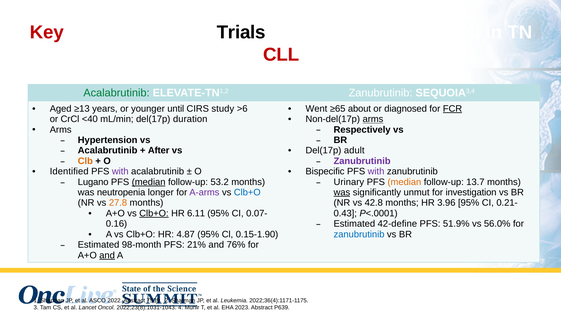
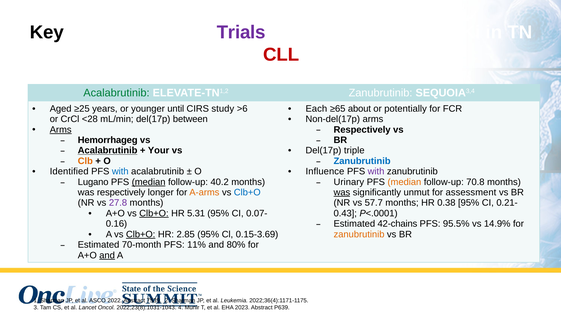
Key colour: red -> black (47, 32)
Trials colour: black -> purple (241, 32)
≥13: ≥13 -> ≥25 (82, 109)
Went: Went -> Each (316, 109)
diagnosed: diagnosed -> potentially (406, 109)
FCR underline: present -> none (452, 109)
arms underline: present -> none (373, 119)
<40: <40 -> <28 (90, 119)
duration: duration -> between (190, 119)
Arms underline: none -> present (61, 130)
Hypertension: Hypertension -> Hemorrhageg (108, 140)
adult: adult -> triple (354, 150)
Acalabrutinib underline: none -> present (108, 150)
After: After -> Your (159, 150)
Zanubrutinib colour: purple -> blue (362, 161)
with colour: purple -> blue (120, 171)
Bispecific: Bispecific -> Influence (325, 171)
53.2: 53.2 -> 40.2 (220, 182)
13.7: 13.7 -> 70.8 (475, 182)
was neutropenia: neutropenia -> respectively (121, 192)
A-arms colour: purple -> orange (204, 192)
investigation: investigation -> assessment (471, 192)
27.8 colour: orange -> purple (118, 203)
42.8: 42.8 -> 57.7 (374, 203)
3.96: 3.96 -> 0.38 (446, 203)
6.11: 6.11 -> 5.31 (196, 213)
42-define: 42-define -> 42-chains (397, 224)
51.9%: 51.9% -> 95.5% (456, 224)
56.0%: 56.0% -> 14.9% (497, 224)
Clb+O underline: none -> present (141, 234)
4.87: 4.87 -> 2.85 (186, 234)
0.15-1.90: 0.15-1.90 -> 0.15-3.69 (257, 234)
zanubrutinib colour: blue -> orange (359, 234)
98-month: 98-month -> 70-month (142, 245)
21%: 21% -> 11% (197, 245)
76%: 76% -> 80% (236, 245)
